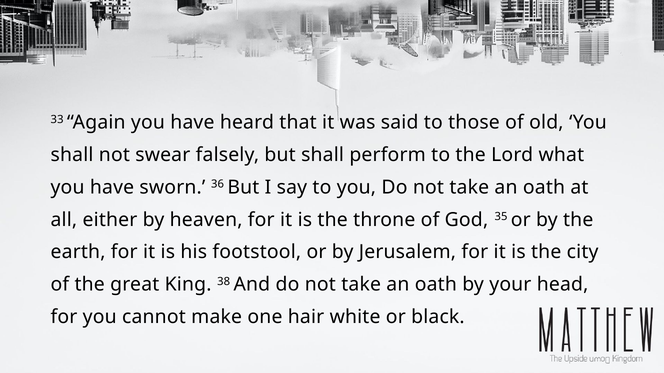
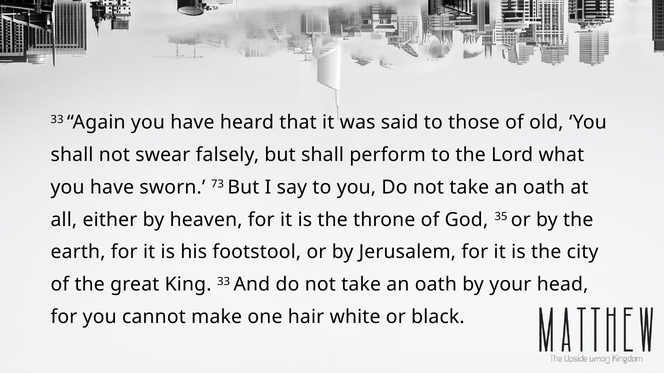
36: 36 -> 73 (218, 184)
King 38: 38 -> 33 (224, 282)
